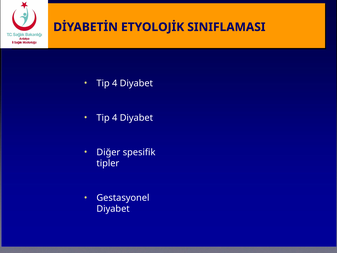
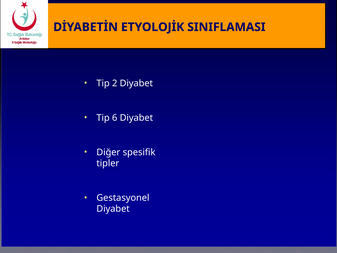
4: 4 -> 2 (115, 83)
4: 4 -> 6 (115, 118)
